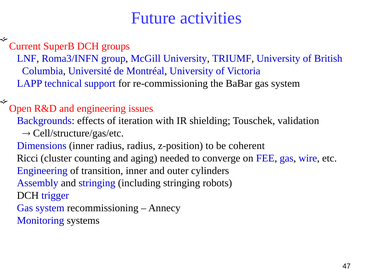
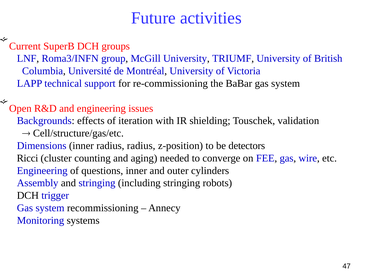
coherent: coherent -> detectors (247, 146)
transition: transition -> questions (102, 170)
